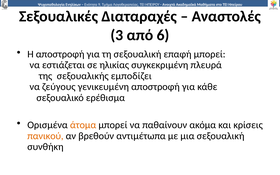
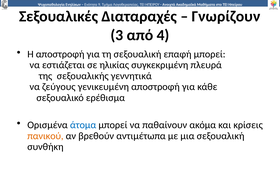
Αναστολές: Αναστολές -> Γνωρίζουν (226, 16)
6: 6 -> 4 (163, 35)
εμποδίζει: εμποδίζει -> γεννητικά (131, 76)
άτομα colour: orange -> blue (83, 125)
